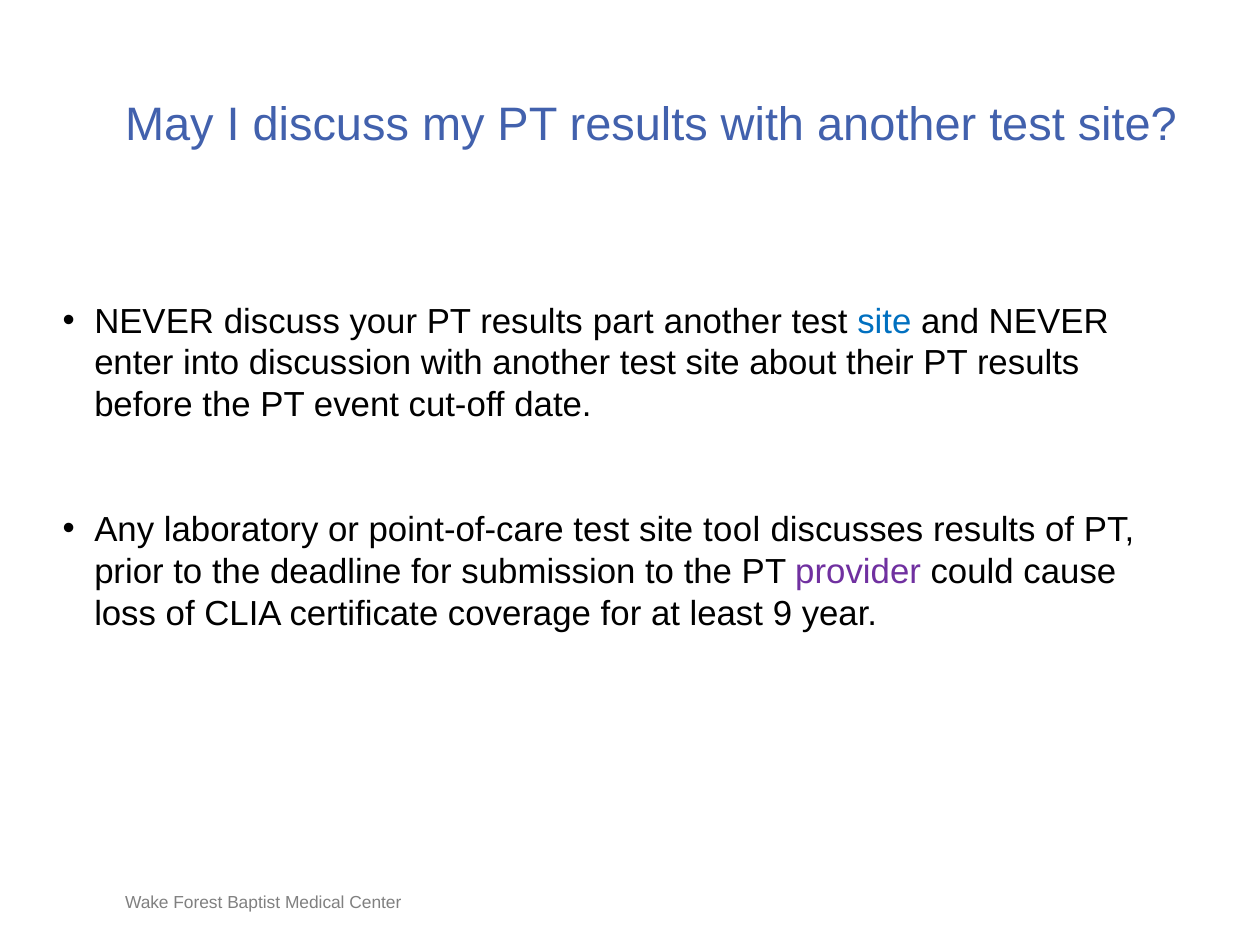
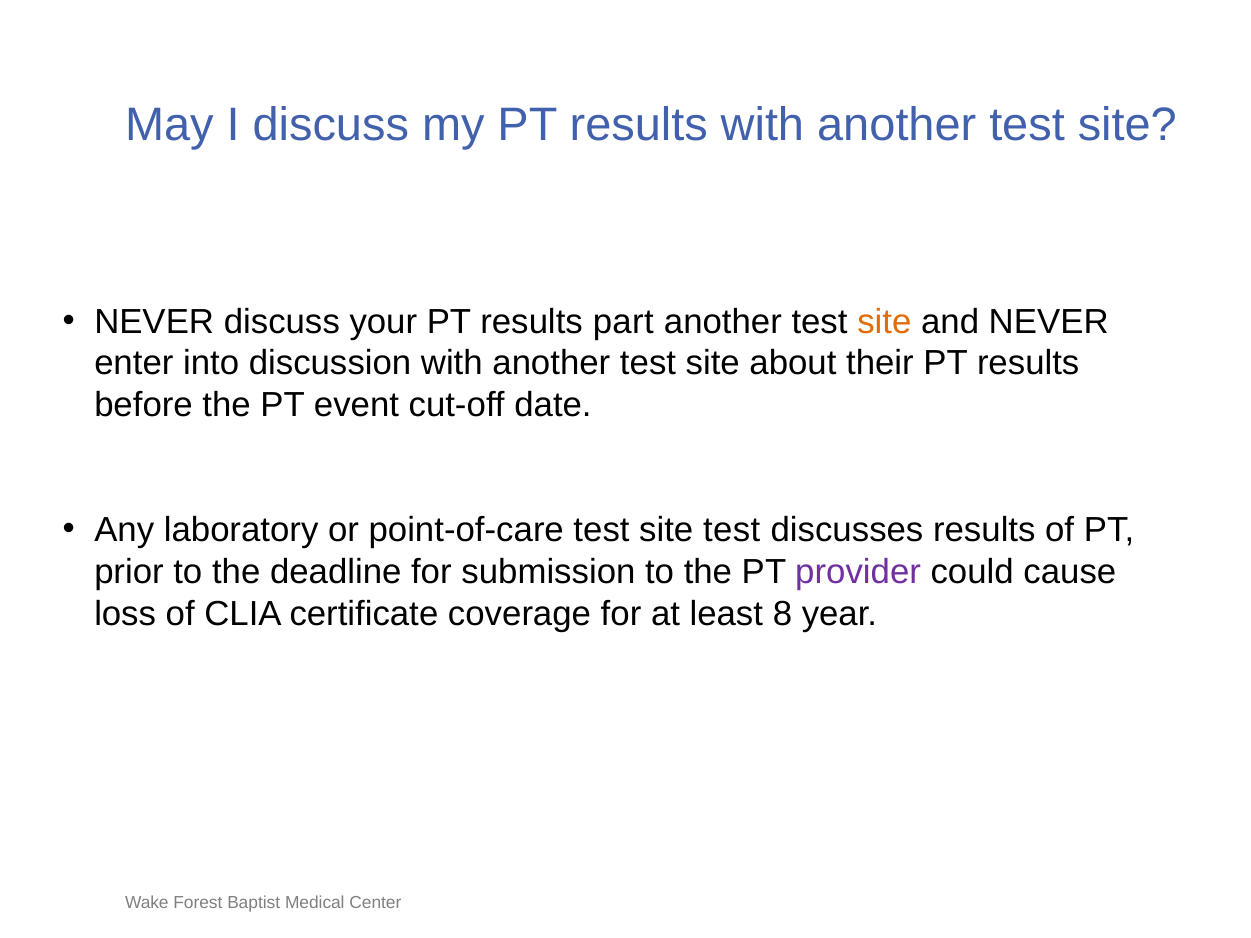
site colour: blue -> orange (884, 322)
site tool: tool -> test (732, 530)
9: 9 -> 8 (782, 614)
